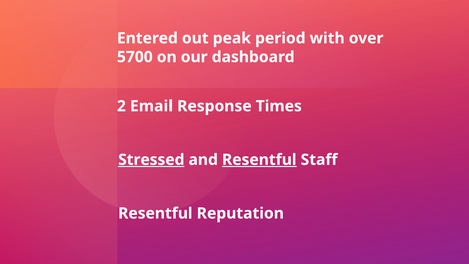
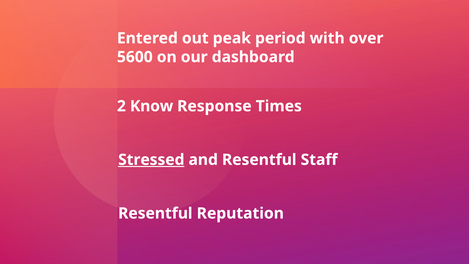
5700: 5700 -> 5600 (135, 57)
Email: Email -> Know (152, 106)
Resentful underline: present -> none (259, 160)
